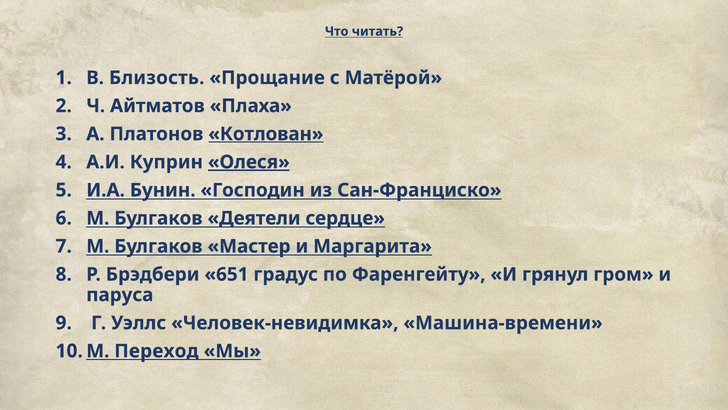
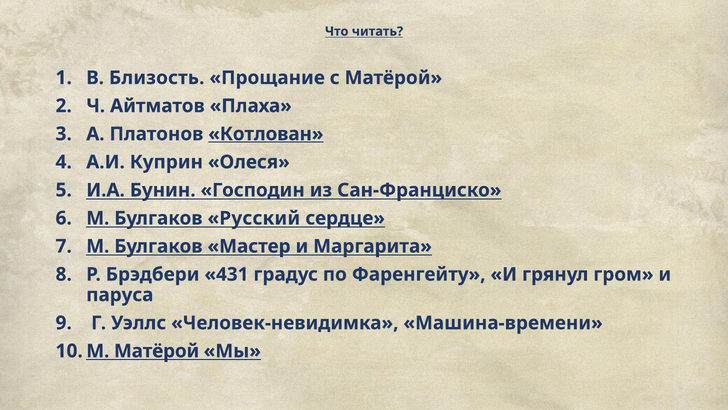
Олеся underline: present -> none (249, 162)
Деятели: Деятели -> Русский (254, 218)
651: 651 -> 431 (226, 274)
Переход: Переход -> Матёрой (157, 351)
